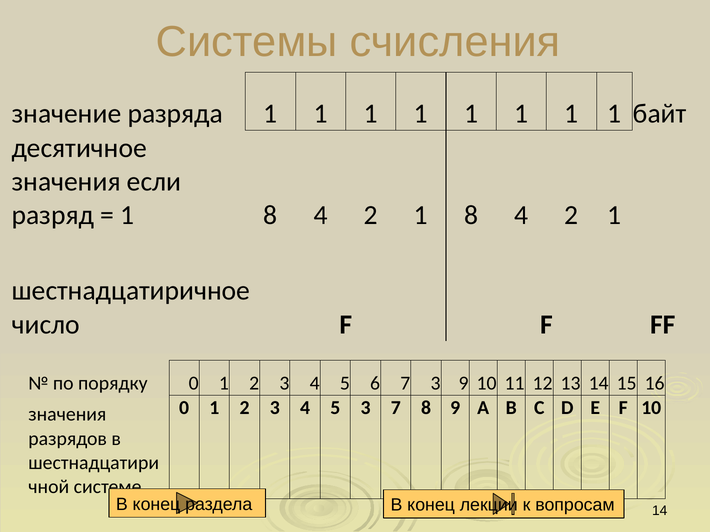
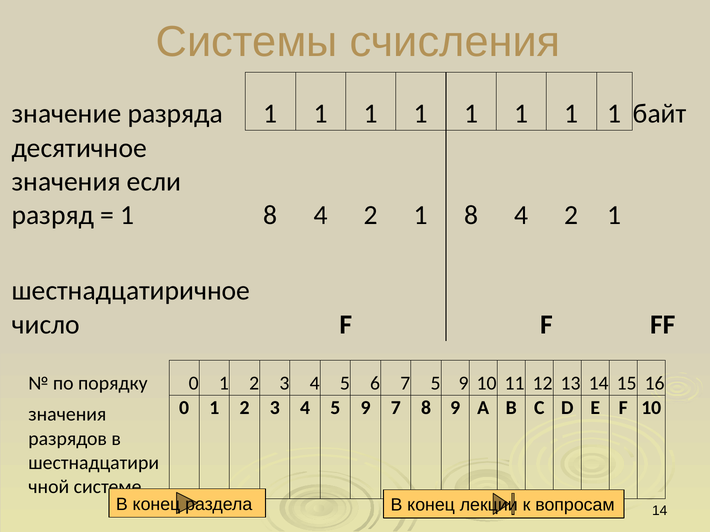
7 3: 3 -> 5 (436, 384)
4 5 3: 3 -> 9 (366, 408)
